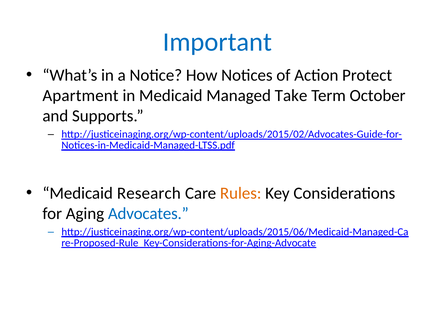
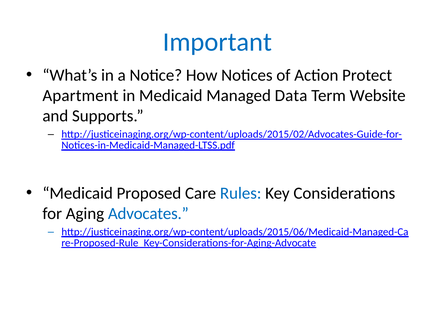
Take: Take -> Data (291, 95)
October: October -> Website (378, 95)
Research: Research -> Proposed (149, 193)
Rules colour: orange -> blue (241, 193)
